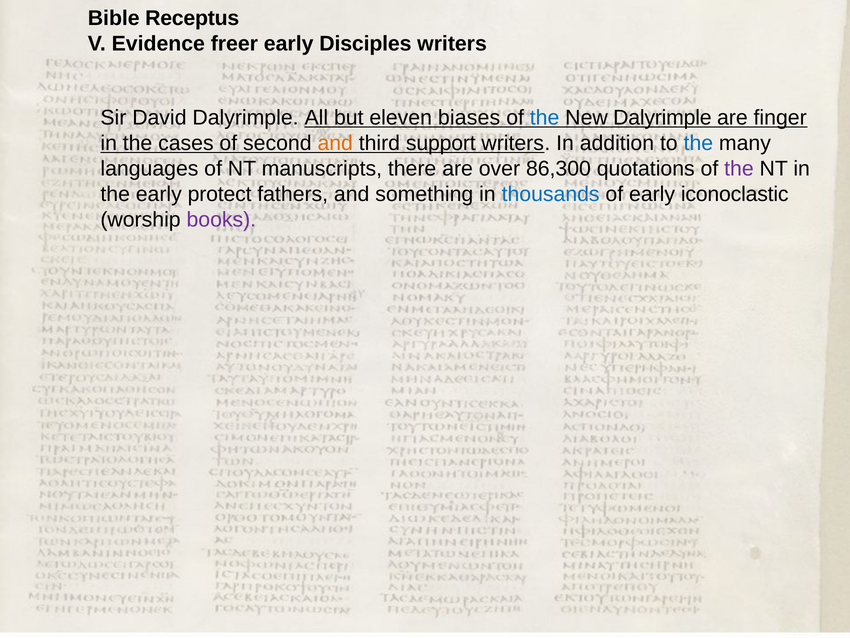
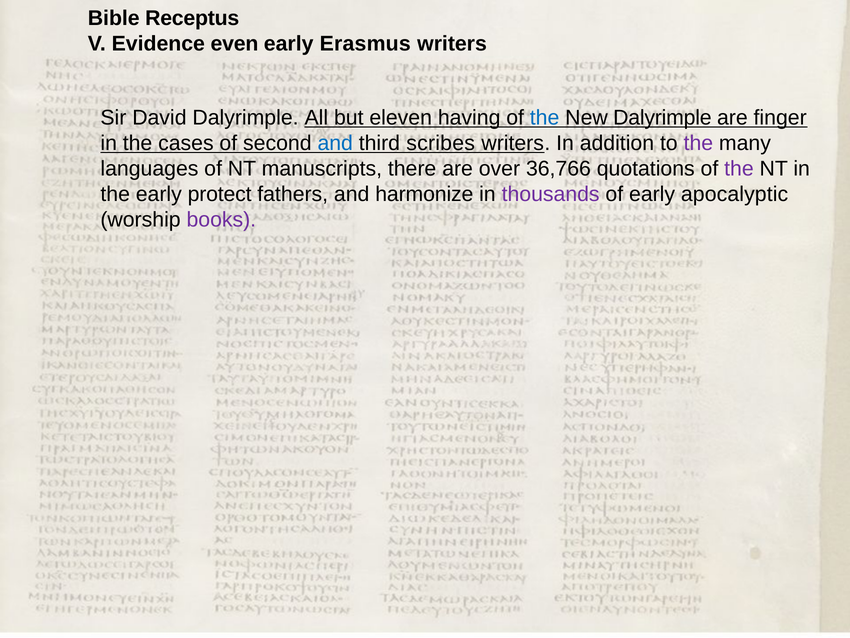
freer: freer -> even (234, 44)
Disciples: Disciples -> Erasmus (365, 44)
biases: biases -> having (469, 118)
and colour: orange -> blue (335, 143)
support: support -> scribes (441, 143)
the colour: blue -> purple (698, 143)
86,300: 86,300 -> 36,766 (558, 169)
something: something -> harmonize (424, 194)
thousands colour: blue -> purple (551, 194)
iconoclastic: iconoclastic -> apocalyptic (735, 194)
